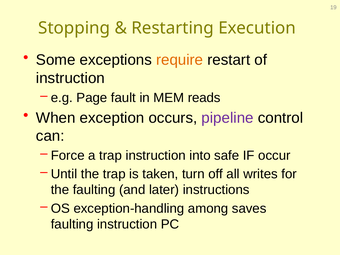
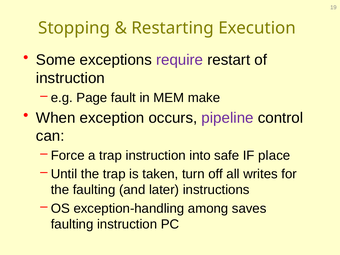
require colour: orange -> purple (180, 60)
reads: reads -> make (204, 98)
occur: occur -> place (274, 155)
